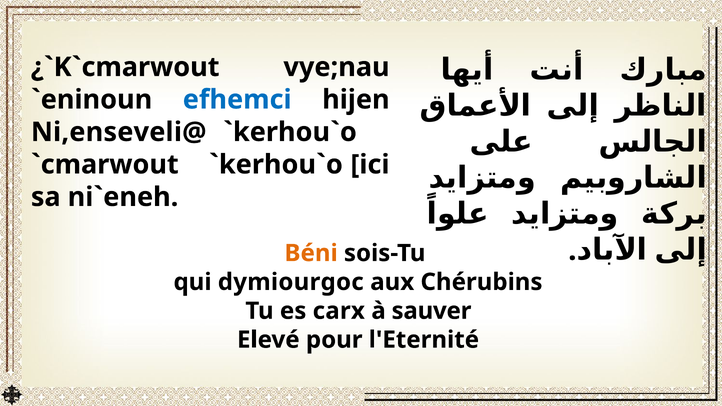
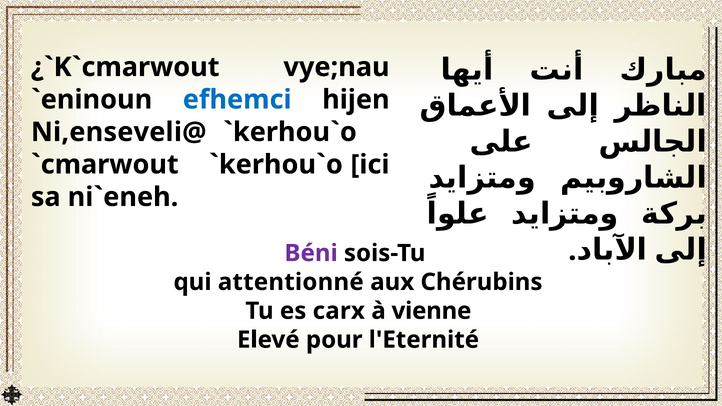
Béni colour: orange -> purple (311, 253)
dymiourgoc: dymiourgoc -> attentionné (291, 282)
sauver: sauver -> vienne (431, 311)
